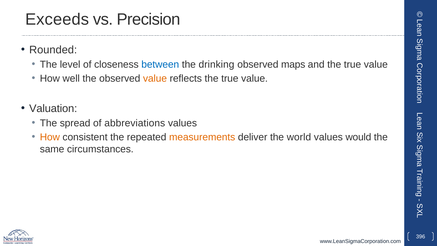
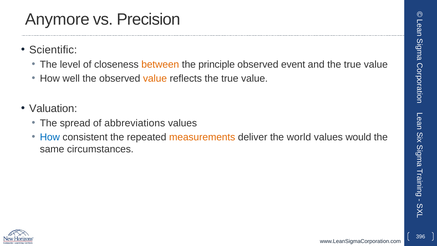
Exceeds: Exceeds -> Anymore (57, 19)
Rounded: Rounded -> Scientific (53, 50)
between colour: blue -> orange (160, 64)
drinking: drinking -> principle (217, 64)
maps: maps -> event (293, 64)
How colour: orange -> blue (50, 137)
